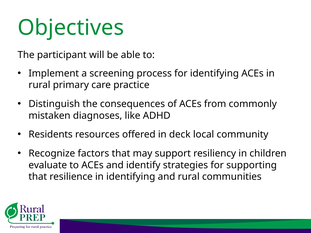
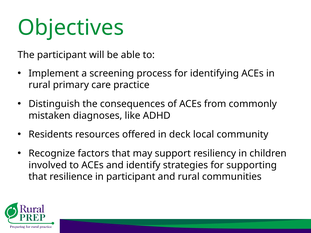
evaluate: evaluate -> involved (48, 165)
in identifying: identifying -> participant (131, 177)
